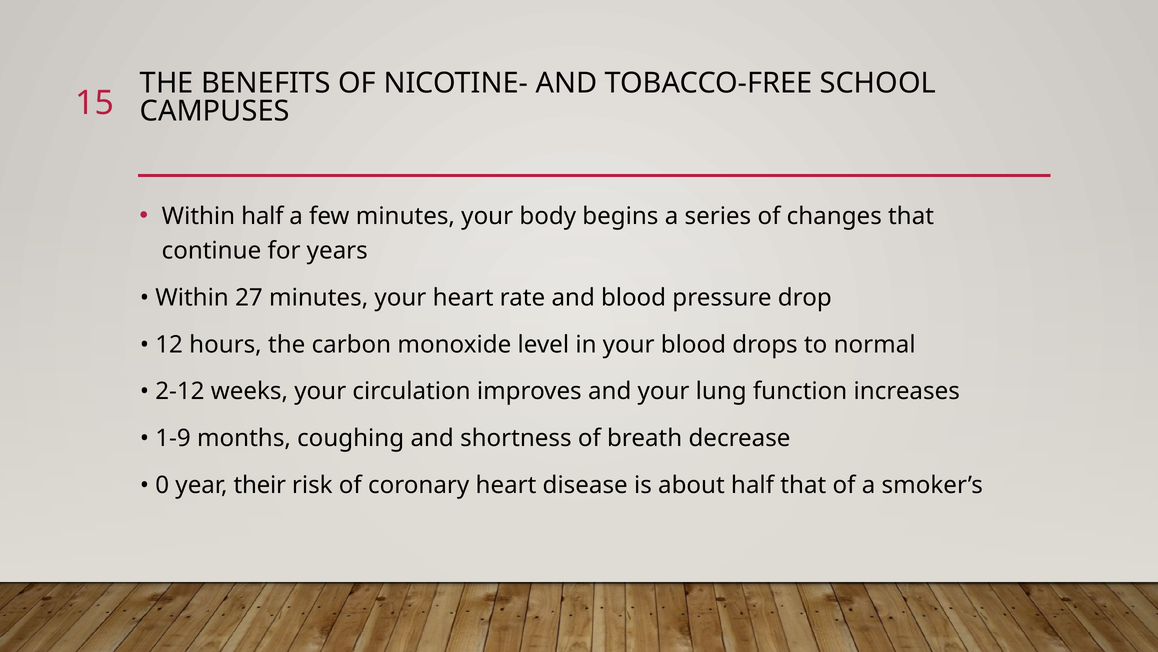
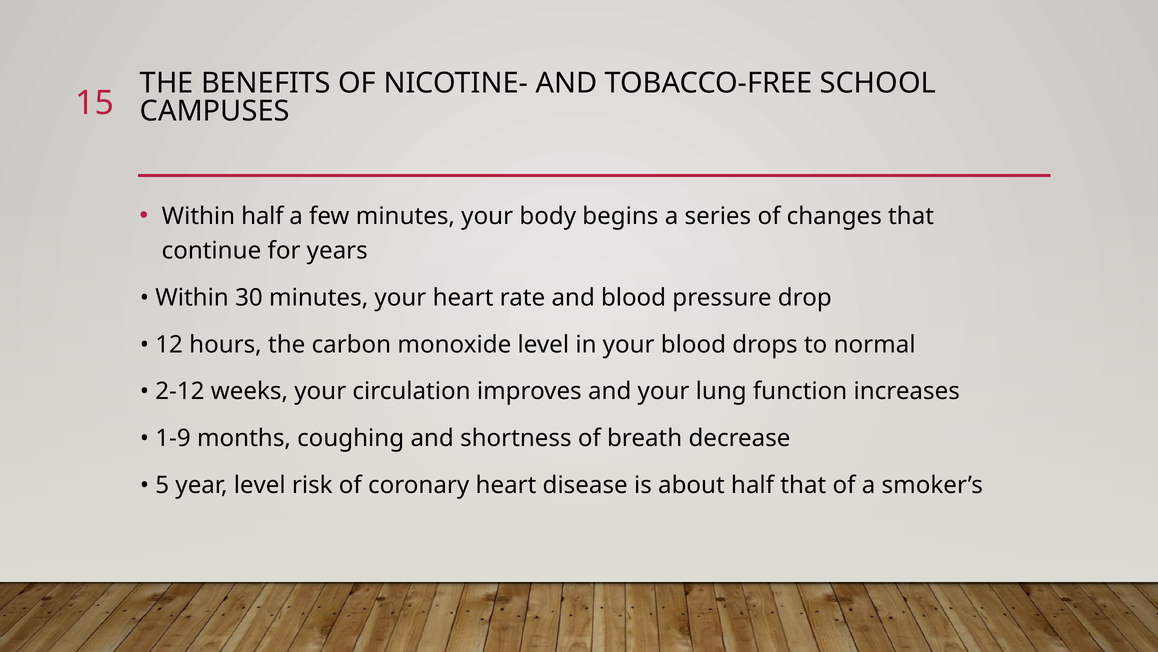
27: 27 -> 30 (249, 298)
0: 0 -> 5 (162, 485)
year their: their -> level (260, 485)
